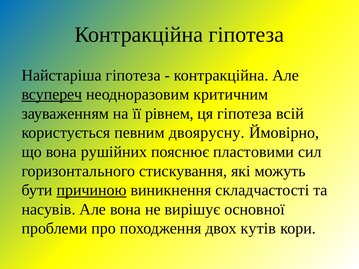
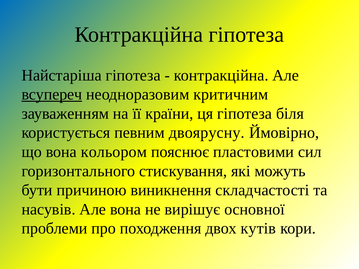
рівнем: рівнем -> країни (169, 114)
всій: всій -> біля (290, 114)
рушійних: рушійних -> кольором (114, 152)
причиною underline: present -> none (92, 190)
